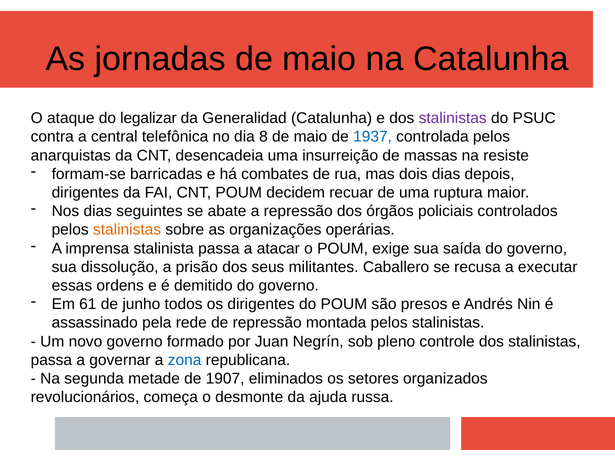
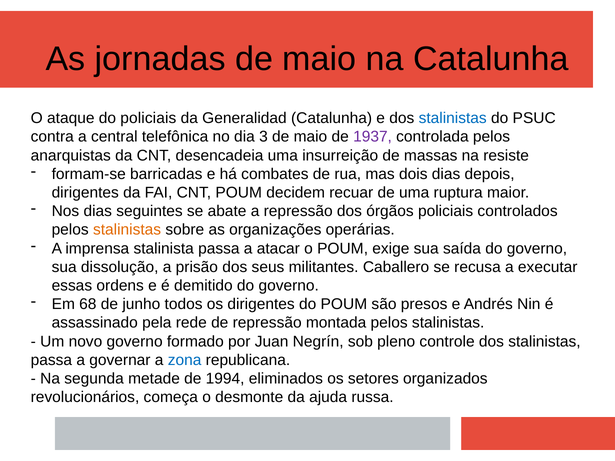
do legalizar: legalizar -> policiais (148, 118)
stalinistas colour: purple -> blue (453, 118)
8: 8 -> 3 (263, 137)
1937 colour: blue -> purple (373, 137)
61: 61 -> 68 (88, 304)
1907: 1907 -> 1994 (225, 379)
